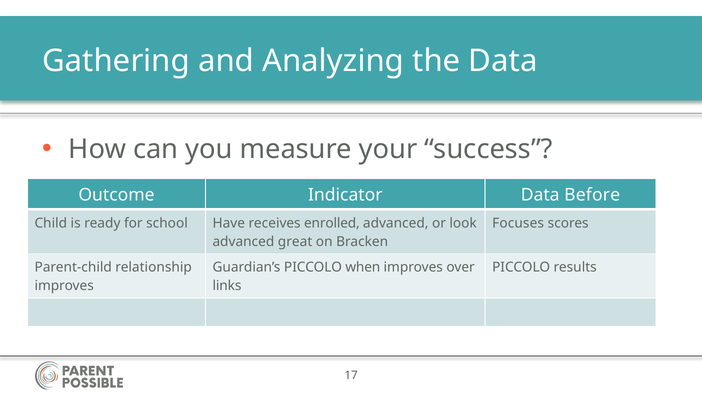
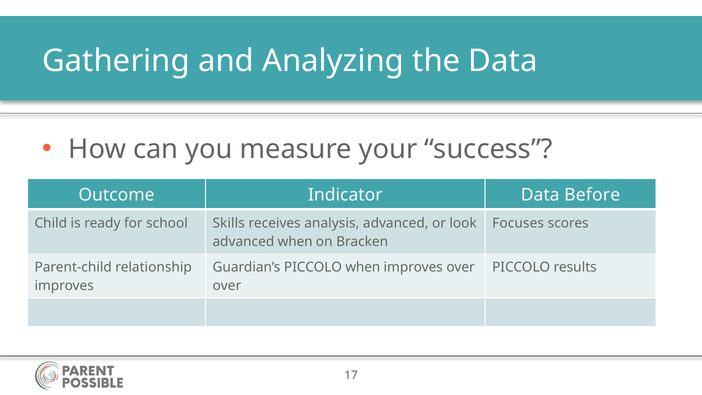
Have: Have -> Skills (229, 223)
enrolled: enrolled -> analysis (332, 223)
advanced great: great -> when (295, 242)
links: links -> over (227, 286)
